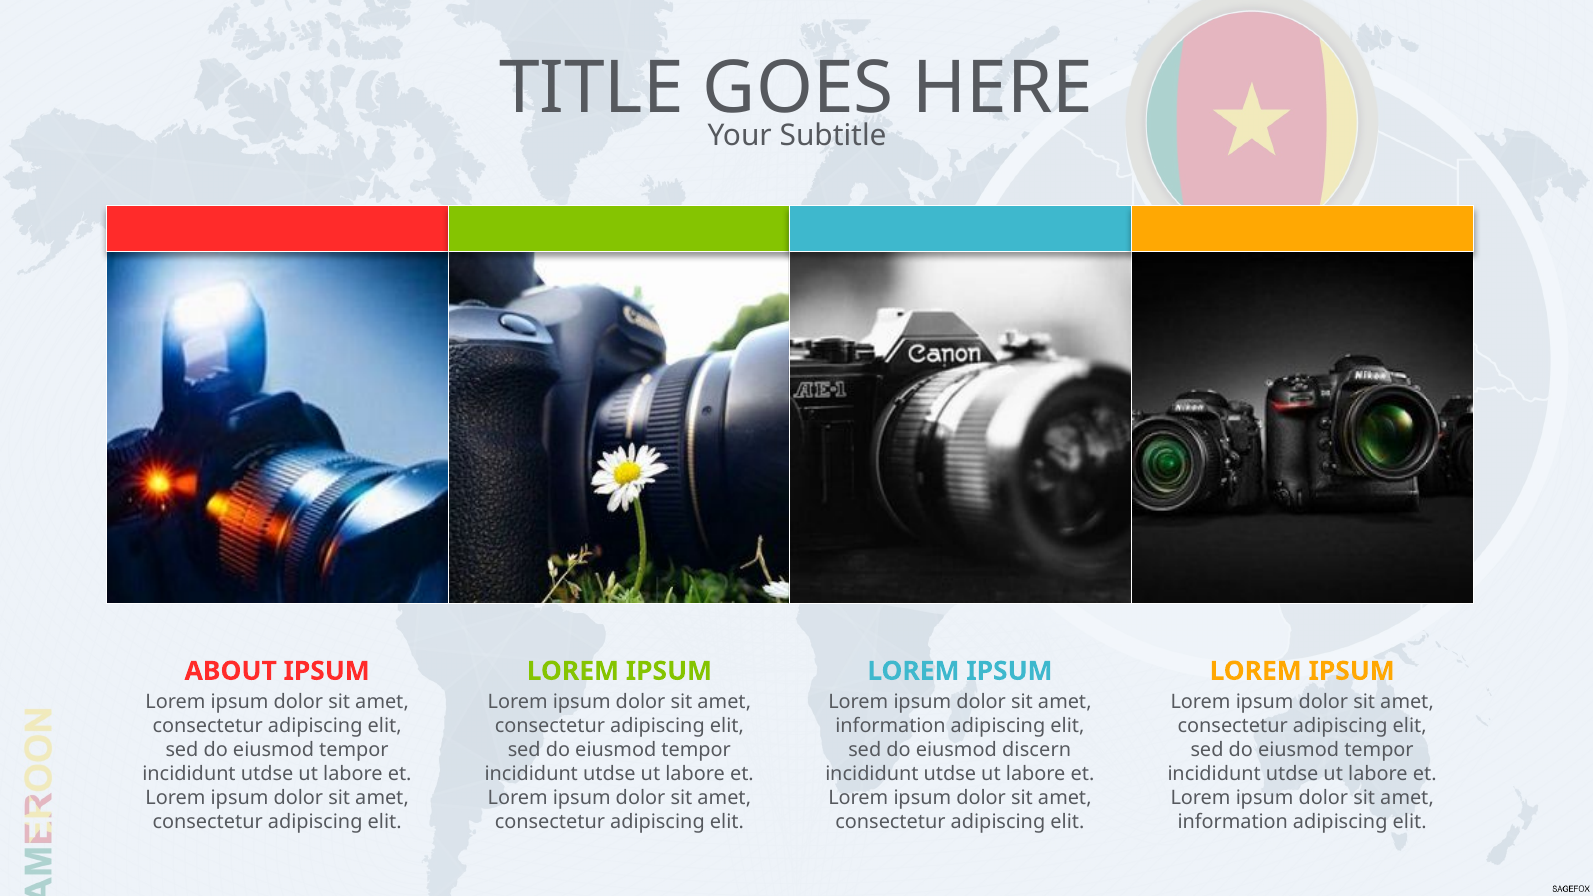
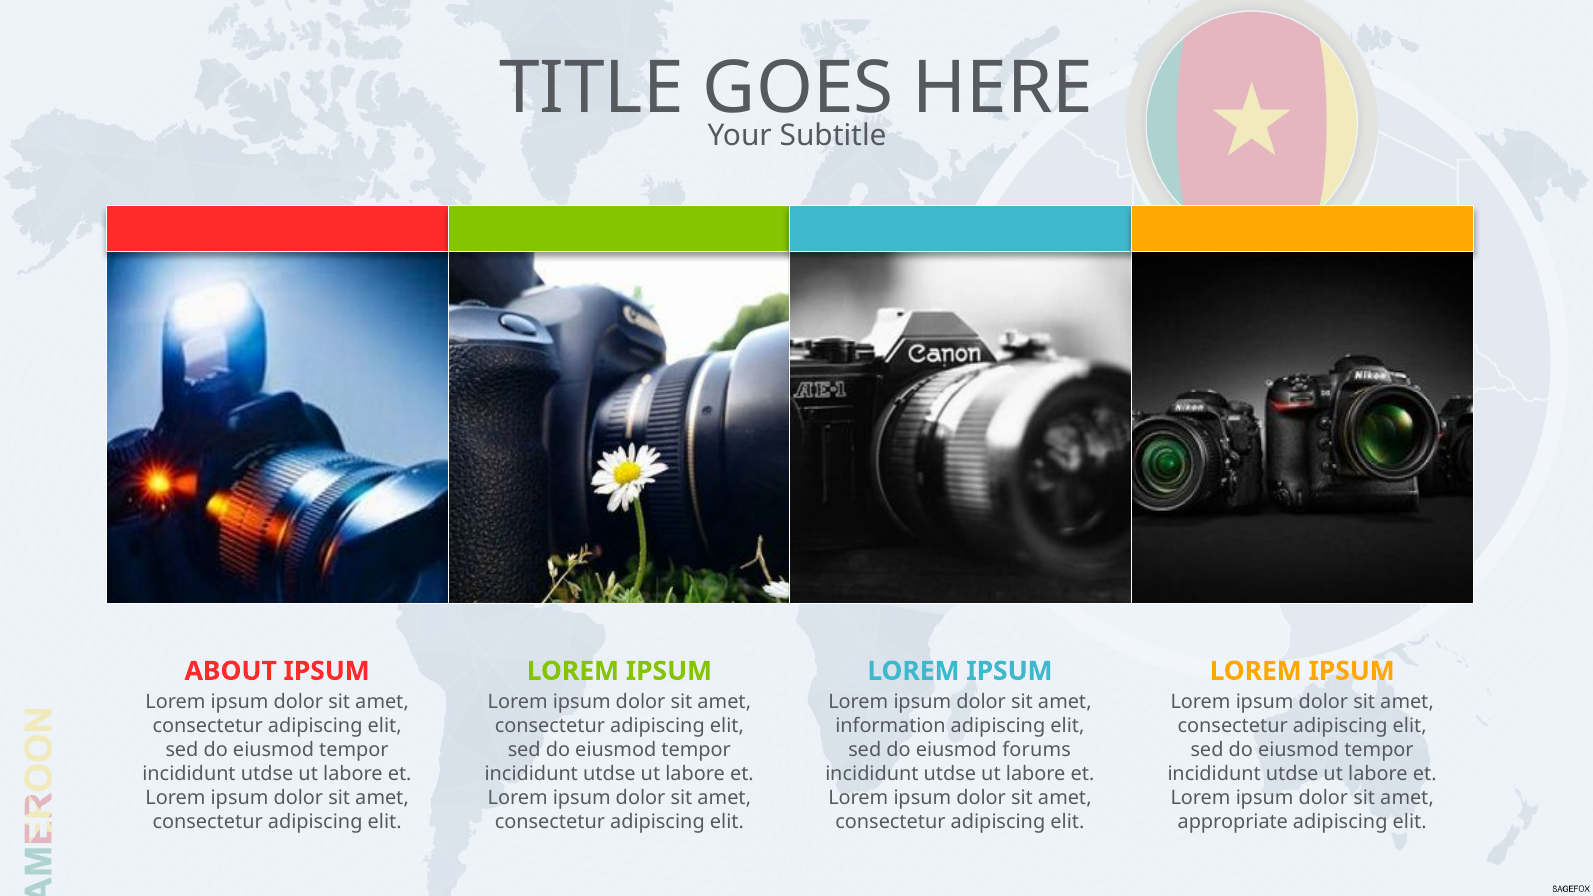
discern: discern -> forums (1037, 750)
information: information -> appropriate (1233, 822)
